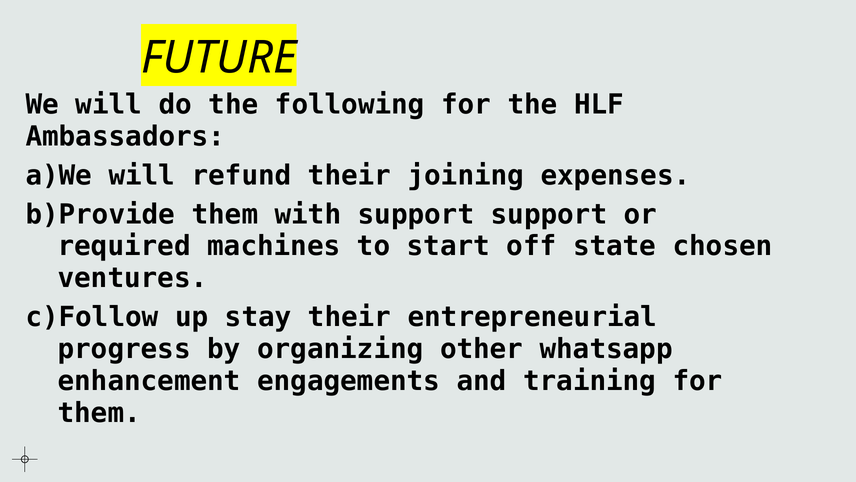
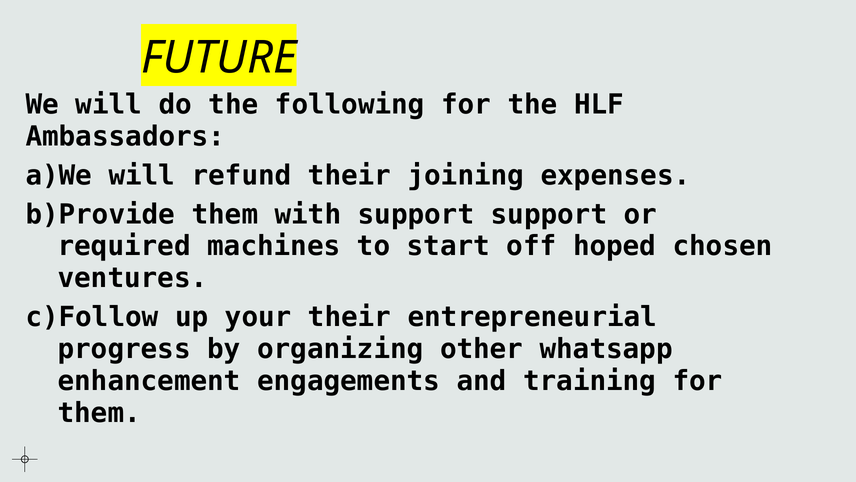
state: state -> hoped (615, 246)
stay: stay -> your (258, 317)
